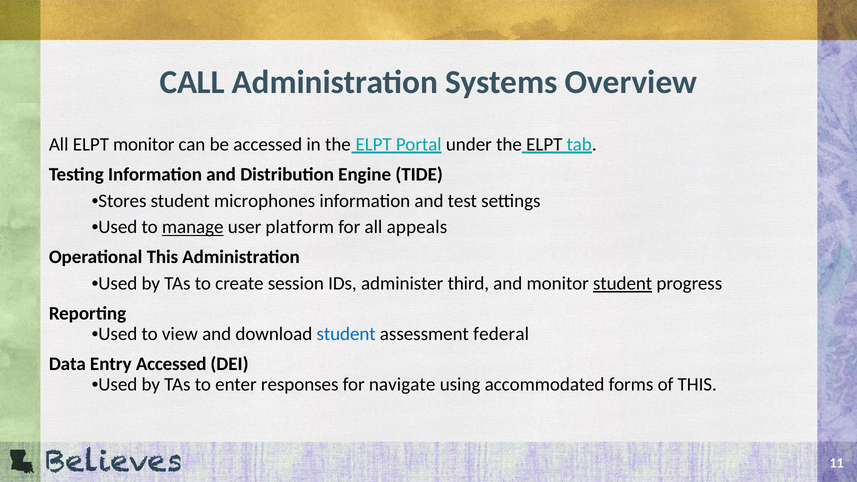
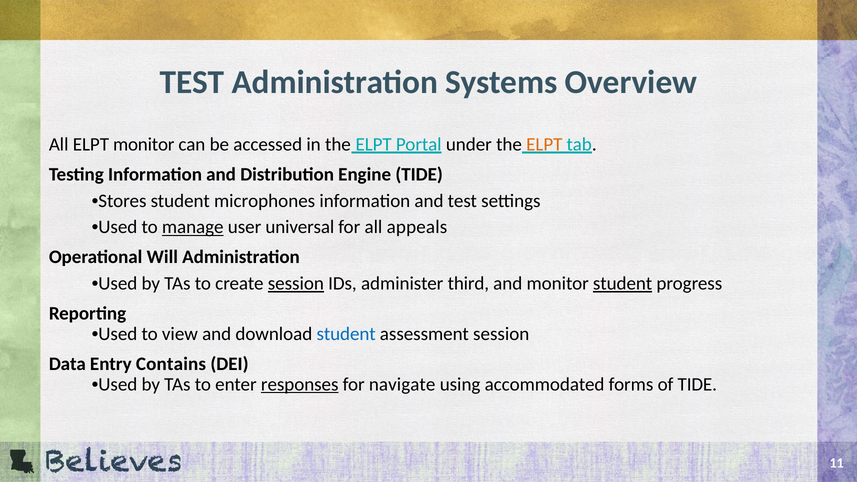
CALL: CALL -> TEST (192, 82)
ELPT colour: black -> orange (544, 144)
platform: platform -> universal (300, 227)
Operational This: This -> Will (162, 257)
session underline: none -> present (296, 284)
assessment federal: federal -> session (501, 334)
Entry Accessed: Accessed -> Contains (171, 364)
responses underline: none -> present (300, 384)
of THIS: THIS -> TIDE (697, 384)
